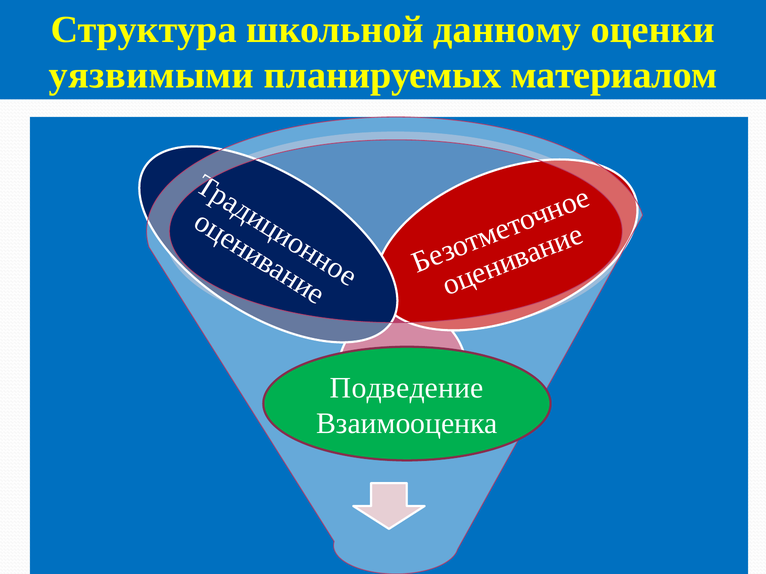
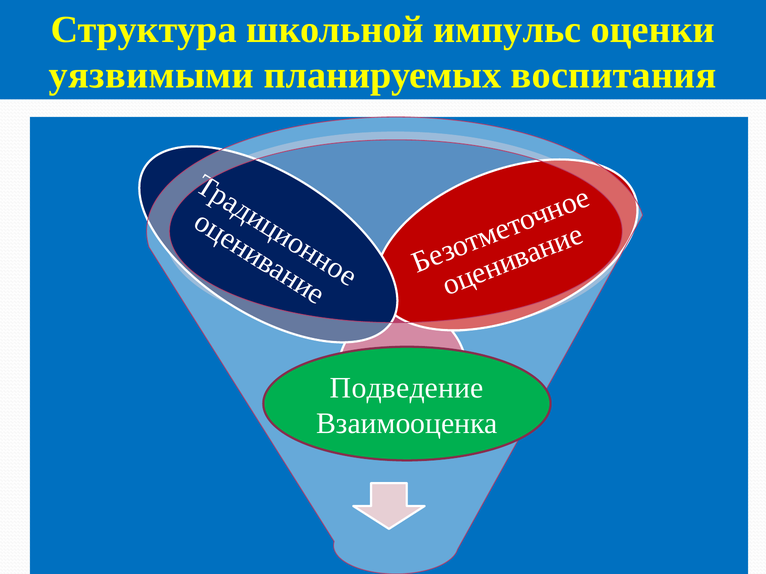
данному: данному -> импульс (507, 29)
материалом: материалом -> воспитания (614, 75)
